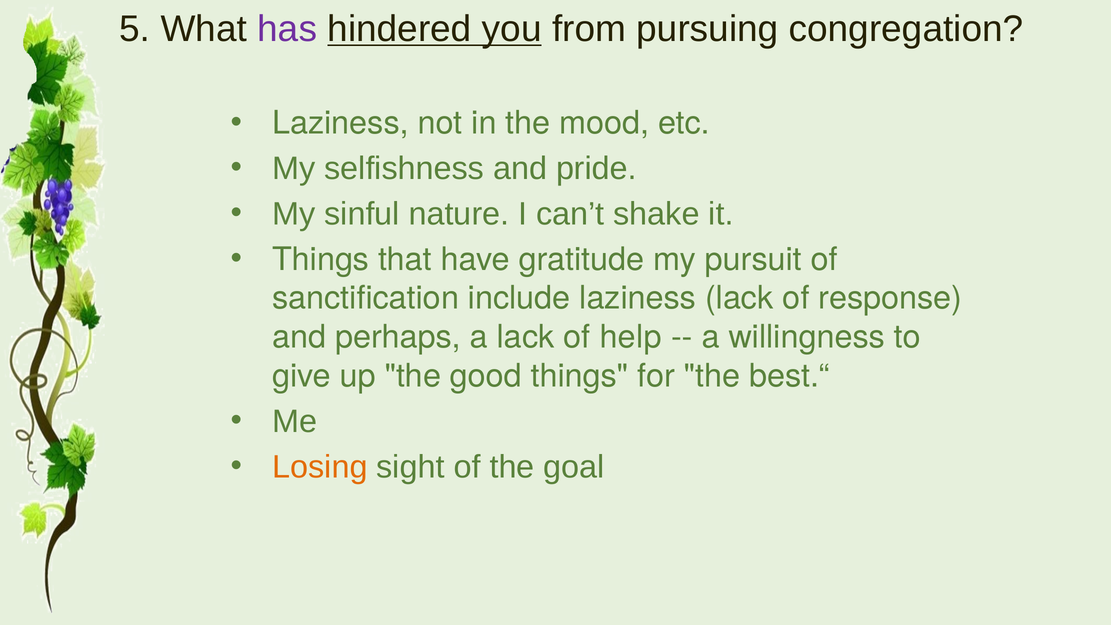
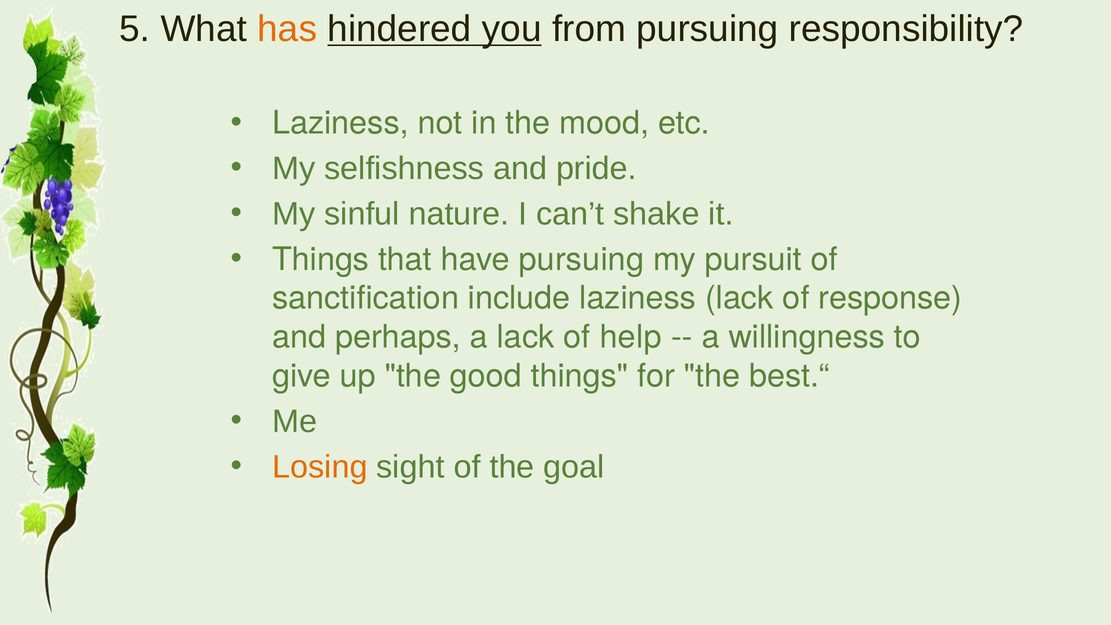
has colour: purple -> orange (287, 29)
congregation: congregation -> responsibility (906, 29)
have gratitude: gratitude -> pursuing (581, 259)
